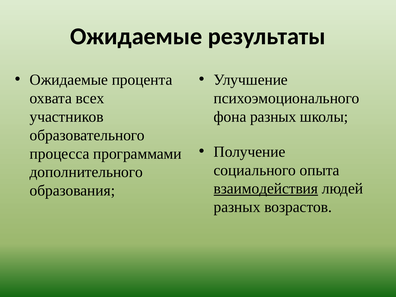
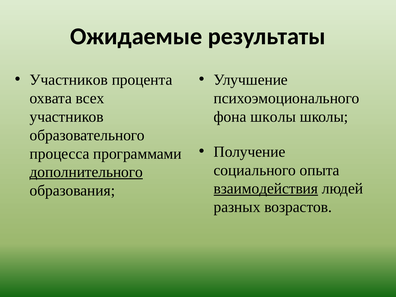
Ожидаемые: Ожидаемые -> Участников (69, 80)
фона разных: разных -> школы (273, 117)
дополнительного underline: none -> present (86, 172)
